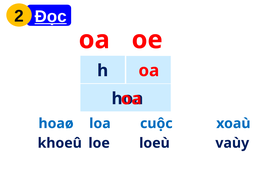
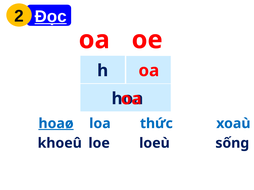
hoaø underline: none -> present (56, 124)
cuộc: cuộc -> thức (156, 124)
vaùy: vaùy -> sống (232, 143)
